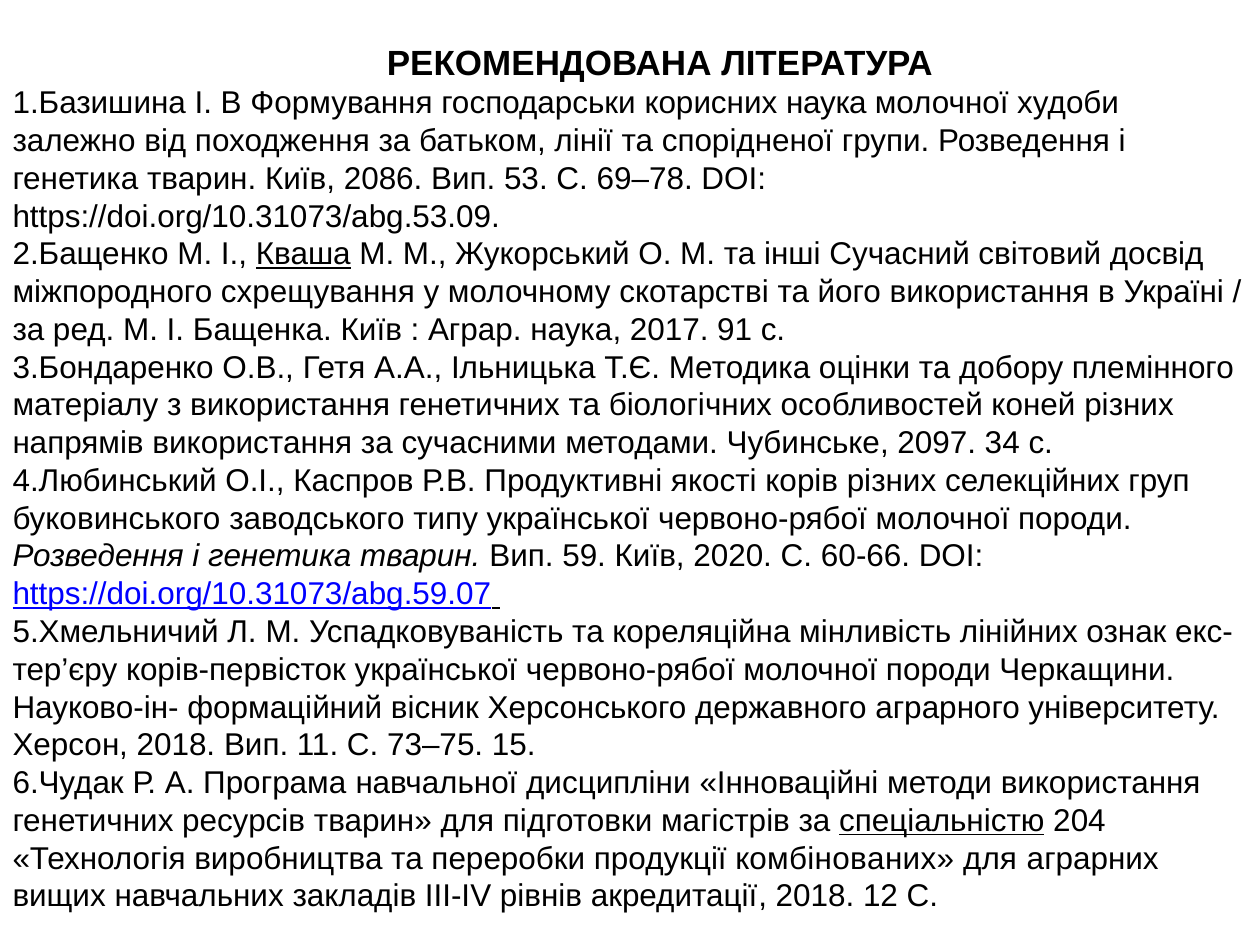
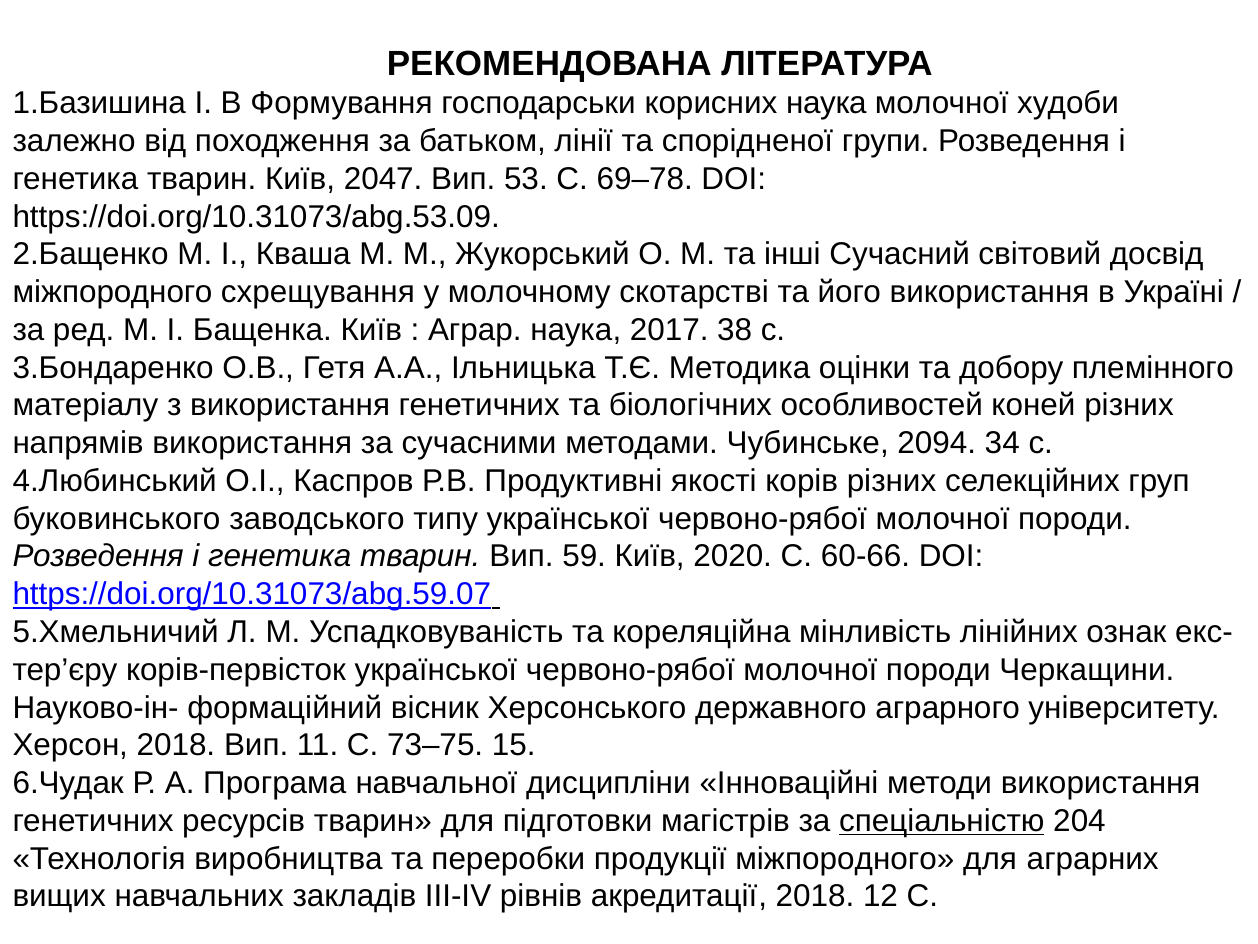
2086: 2086 -> 2047 (383, 179)
Кваша underline: present -> none (303, 254)
91: 91 -> 38 (735, 330)
2097: 2097 -> 2094 (937, 443)
продукції комбінованих: комбінованих -> міжпородного (845, 858)
